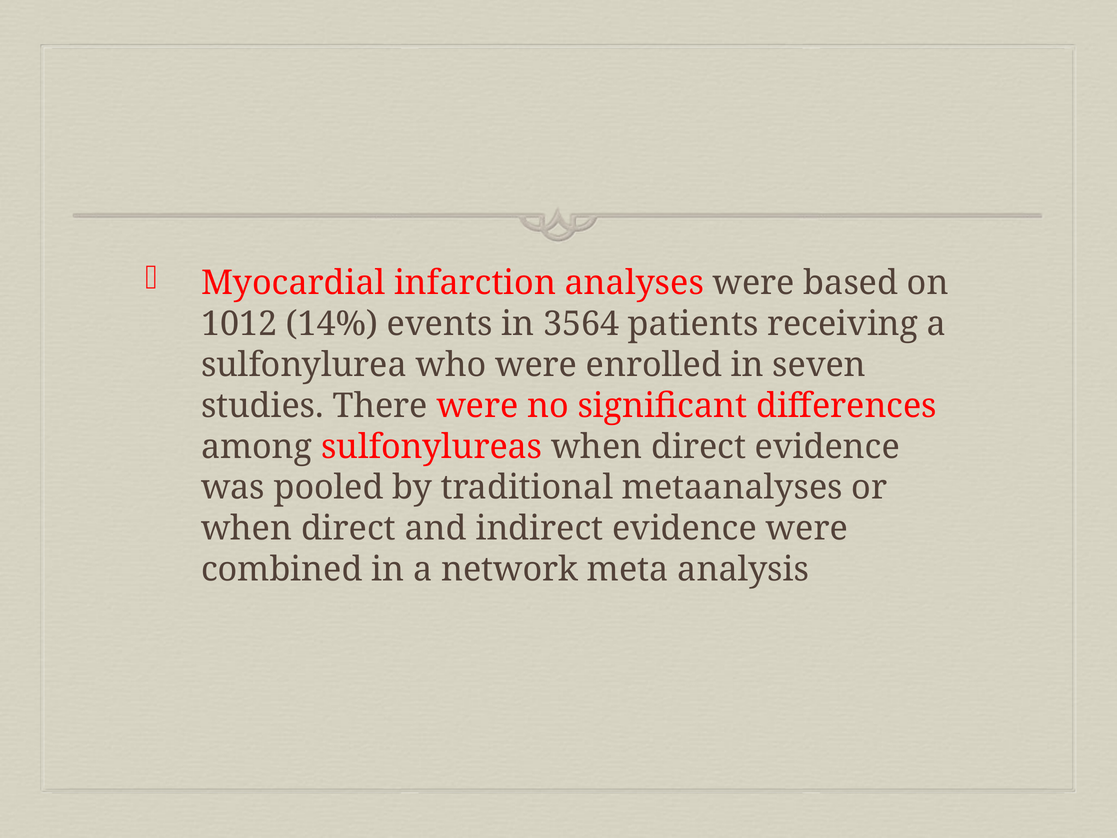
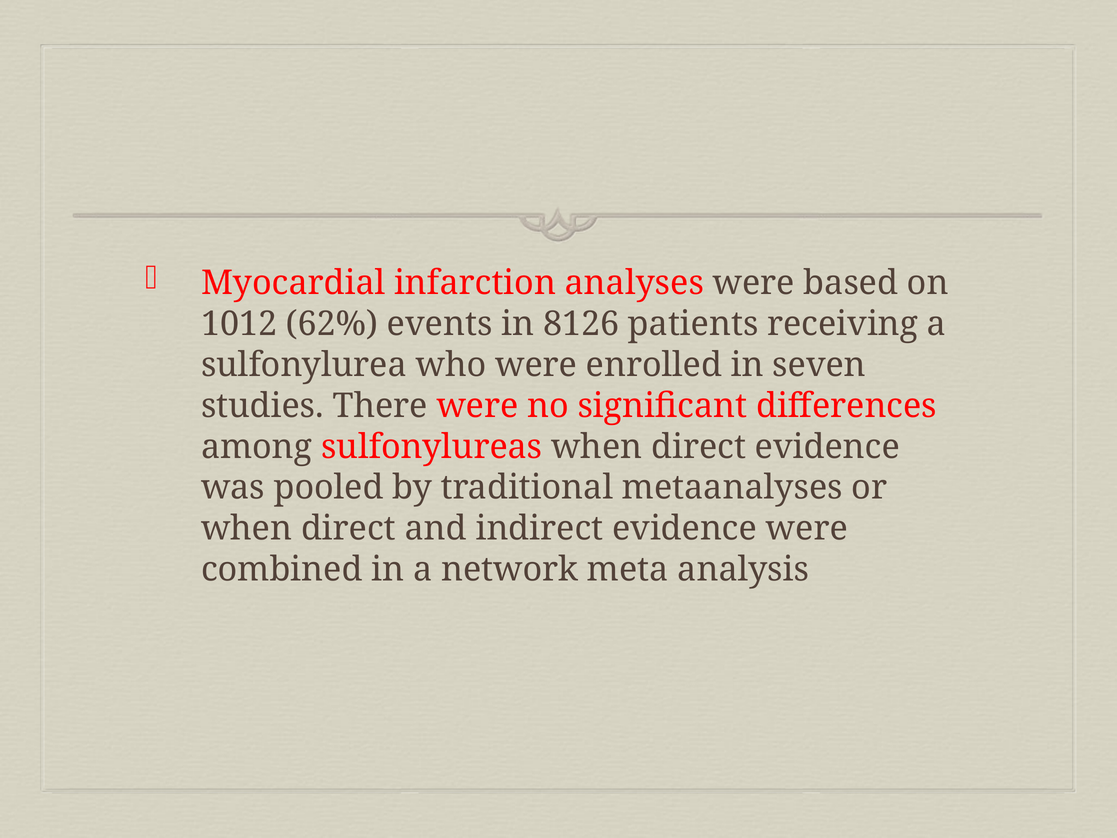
14%: 14% -> 62% (332, 324)
3564: 3564 -> 8126 (581, 324)
